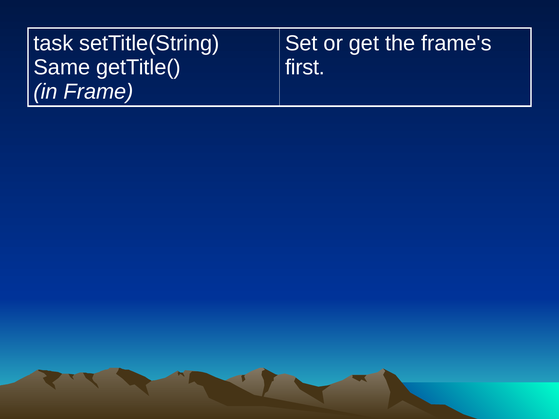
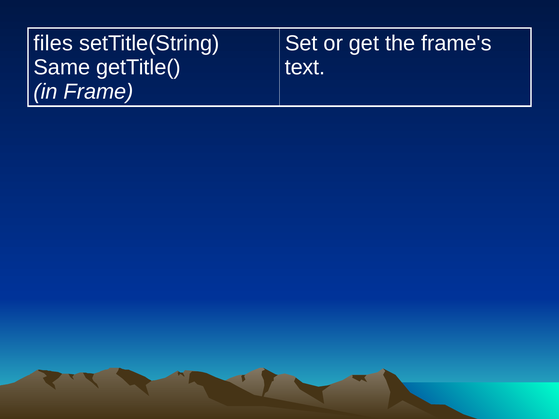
task: task -> files (53, 43)
first: first -> text (305, 67)
